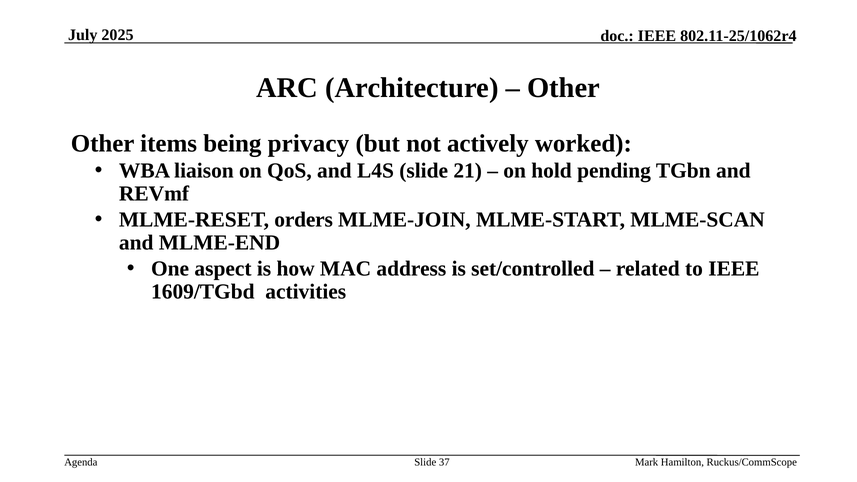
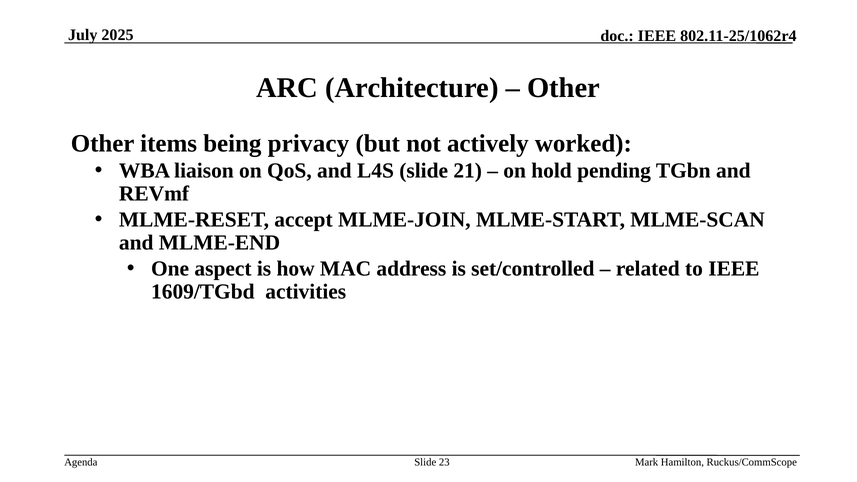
orders: orders -> accept (304, 220)
37: 37 -> 23 (444, 462)
